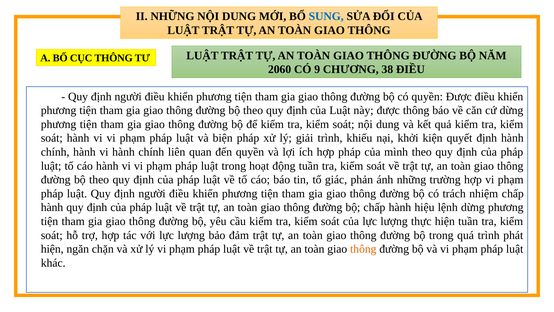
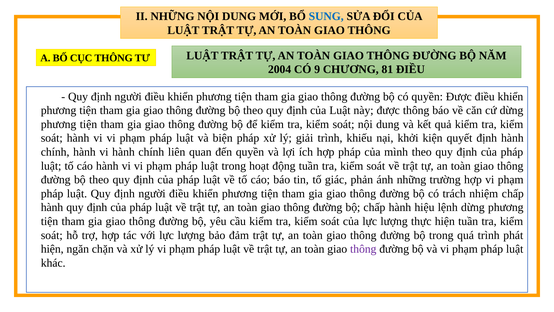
2060: 2060 -> 2004 (280, 69)
38: 38 -> 81 (387, 69)
thông colour: orange -> purple (363, 249)
